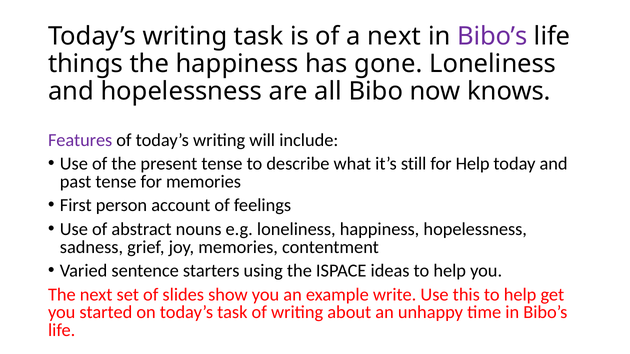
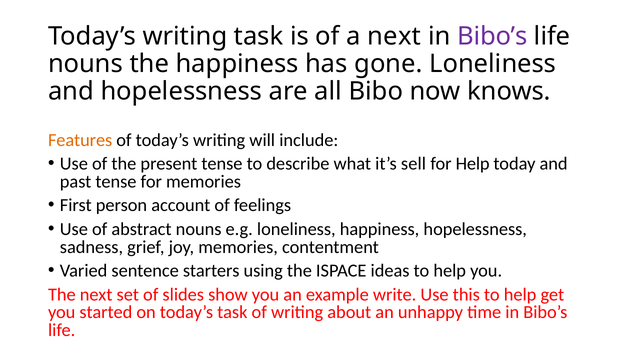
things: things -> nouns (85, 64)
Features colour: purple -> orange (80, 140)
still: still -> sell (414, 164)
